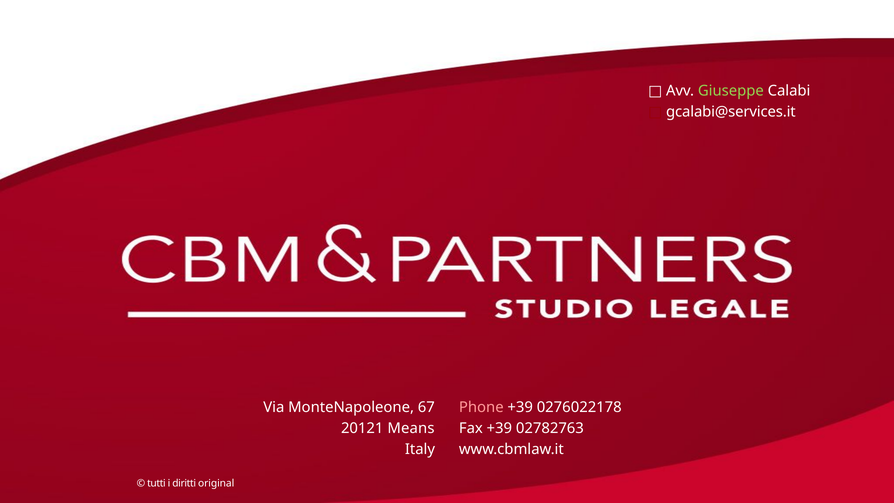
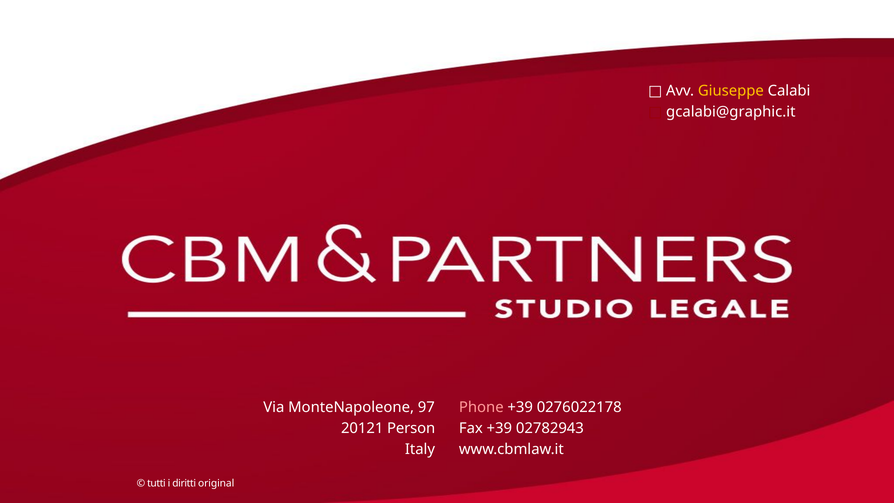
Giuseppe colour: light green -> yellow (731, 91)
gcalabi@services.it: gcalabi@services.it -> gcalabi@graphic.it (731, 112)
67: 67 -> 97 (426, 407)
Means: Means -> Person (411, 428)
02782763: 02782763 -> 02782943 (550, 428)
